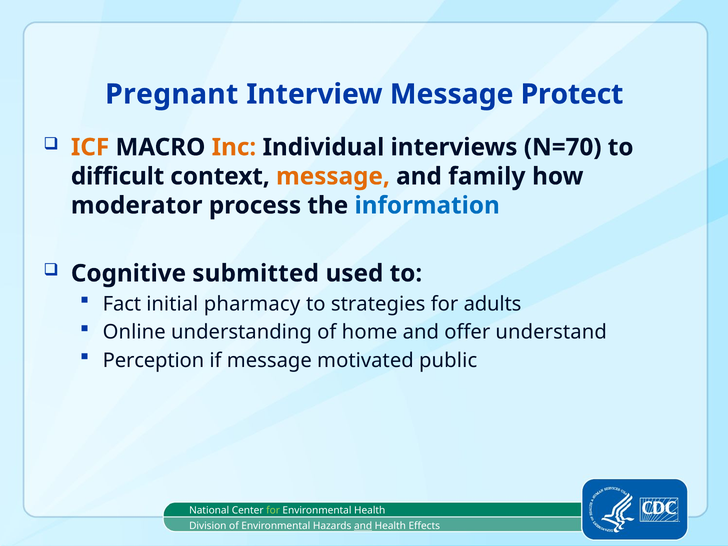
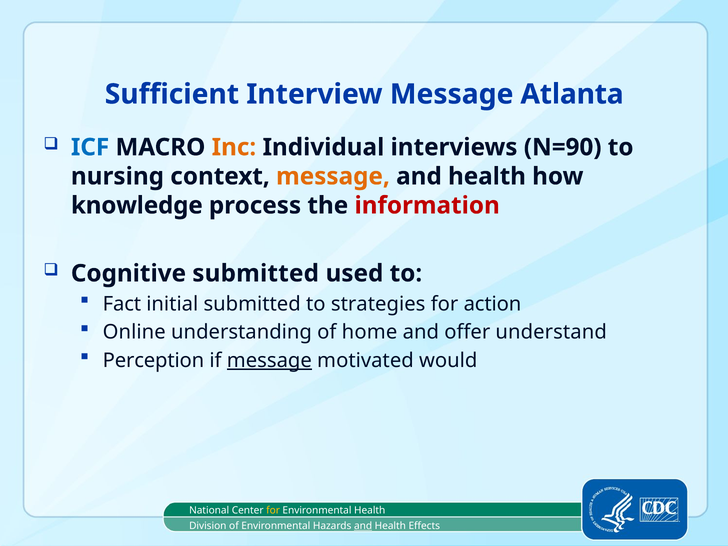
Pregnant: Pregnant -> Sufficient (172, 94)
Protect: Protect -> Atlanta (572, 94)
ICF colour: orange -> blue (90, 147)
N=70: N=70 -> N=90 (563, 147)
difficult: difficult -> nursing (117, 176)
family: family -> health (487, 176)
moderator: moderator -> knowledge (137, 205)
information colour: blue -> red (427, 205)
initial pharmacy: pharmacy -> submitted (252, 304)
adults: adults -> action (492, 304)
message underline: none -> present (269, 361)
public: public -> would (448, 361)
for colour: light green -> yellow (273, 510)
